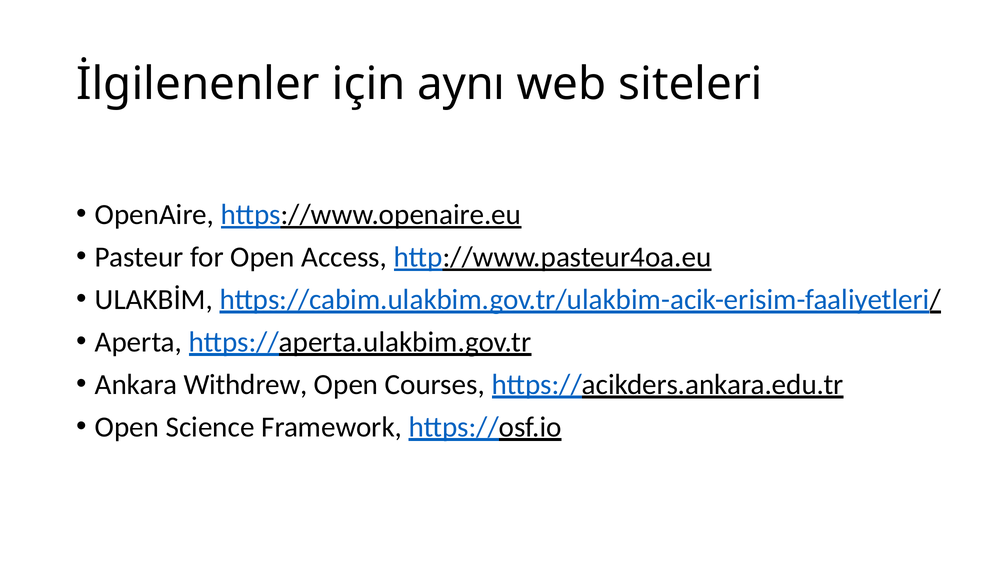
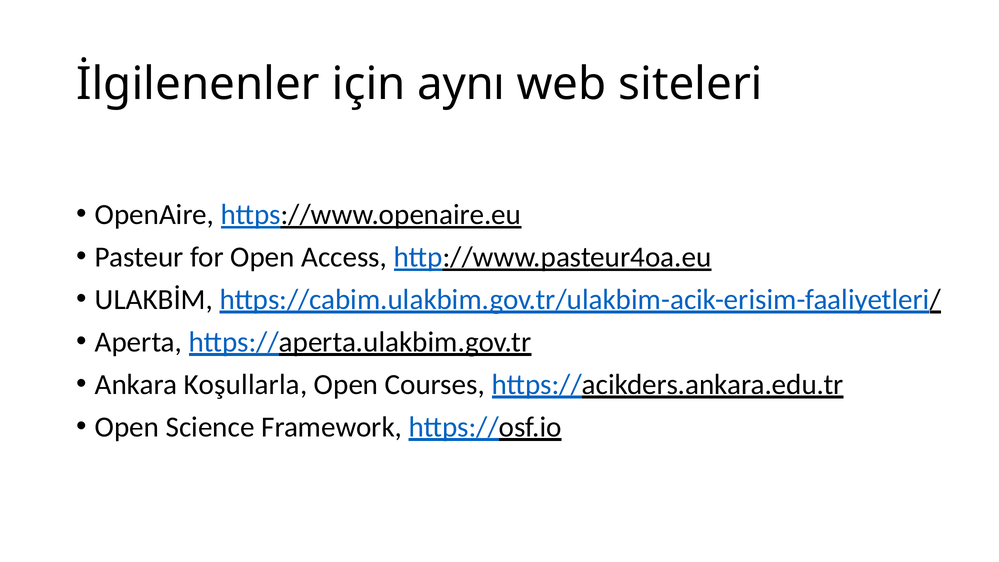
Withdrew: Withdrew -> Koşullarla (245, 384)
